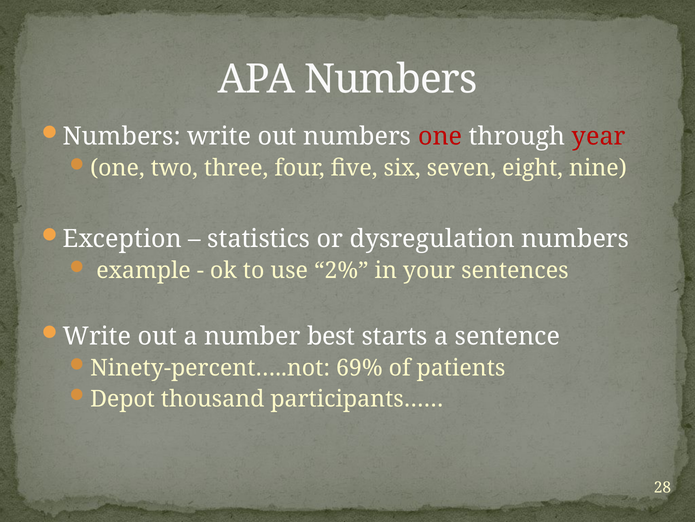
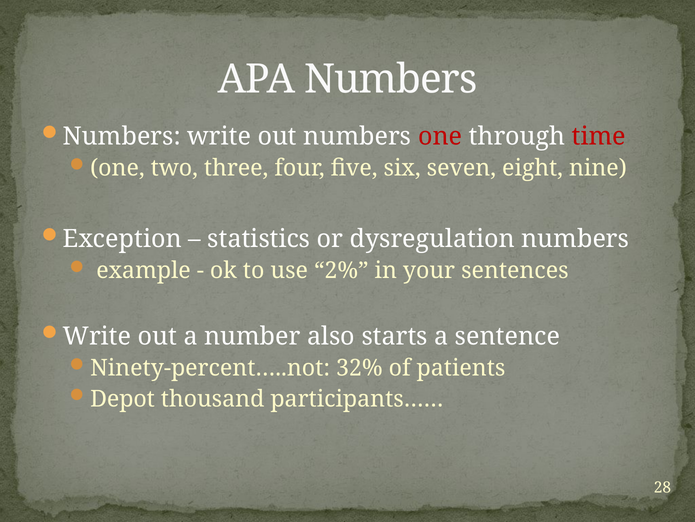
year: year -> time (599, 136)
best: best -> also (331, 336)
69%: 69% -> 32% (359, 368)
